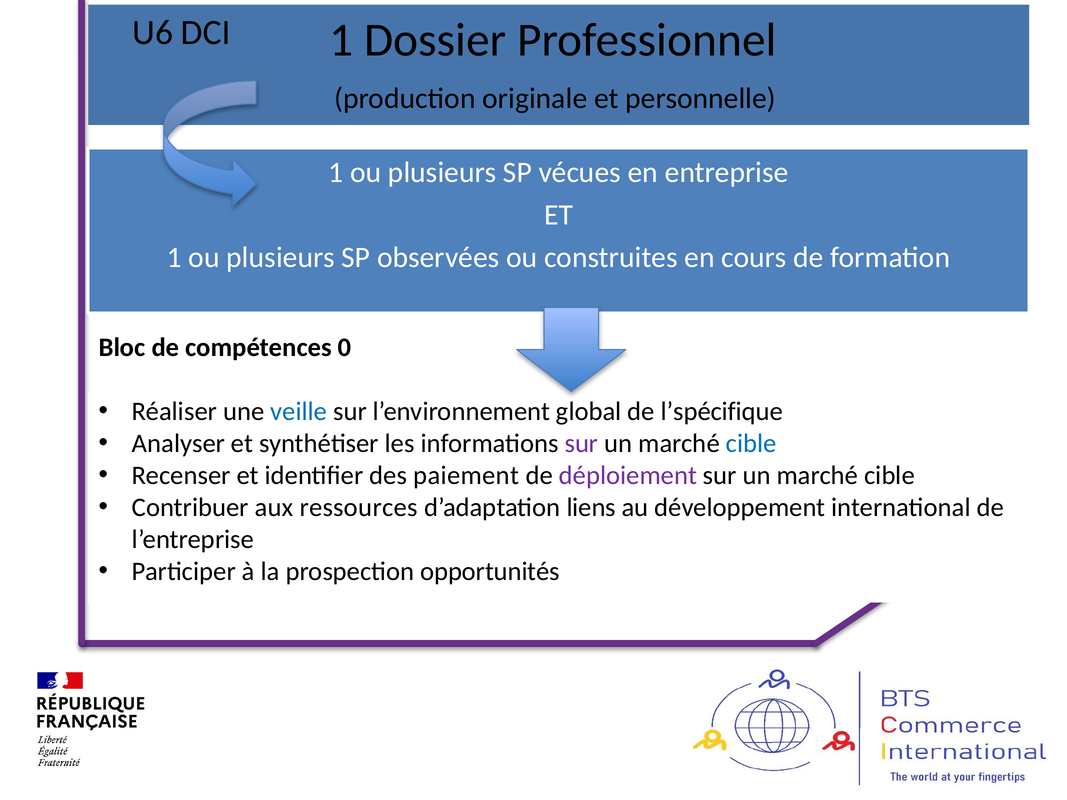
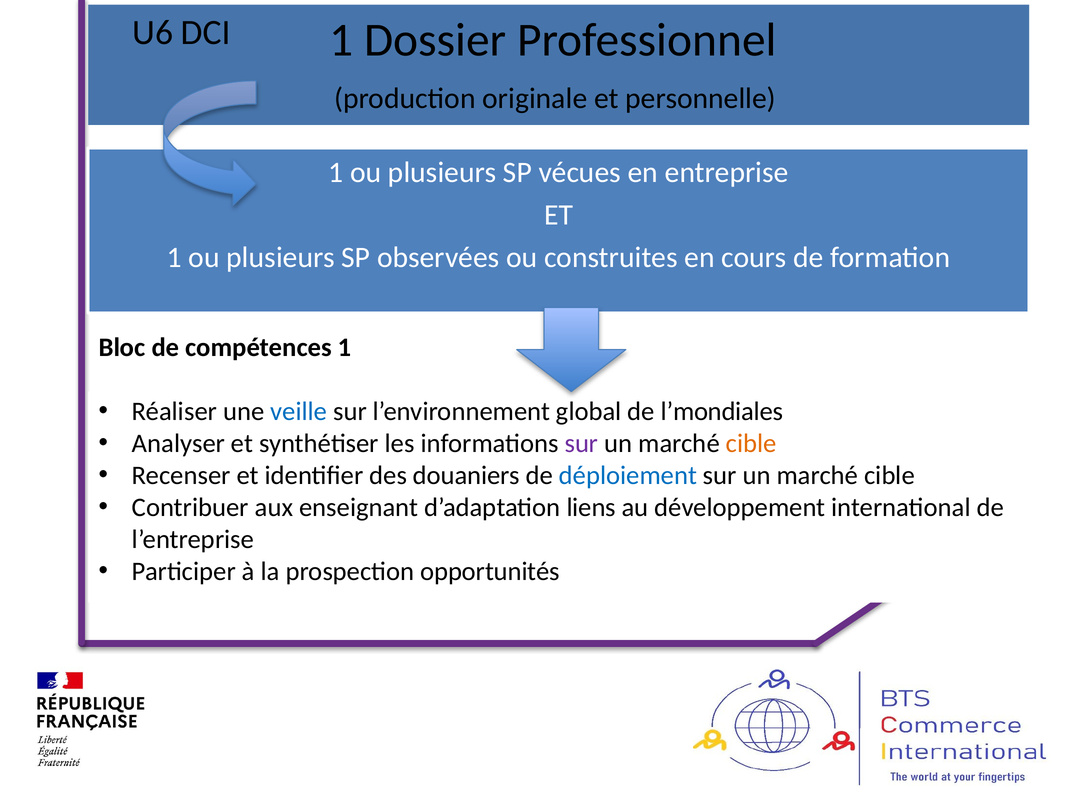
compétences 0: 0 -> 1 (344, 348)
l’spécifique: l’spécifique -> l’mondiales (722, 412)
cible colour: blue -> orange (751, 444)
paiement: paiement -> douaniers (466, 476)
déploiement colour: purple -> blue (628, 476)
ressources: ressources -> enseignant (359, 508)
